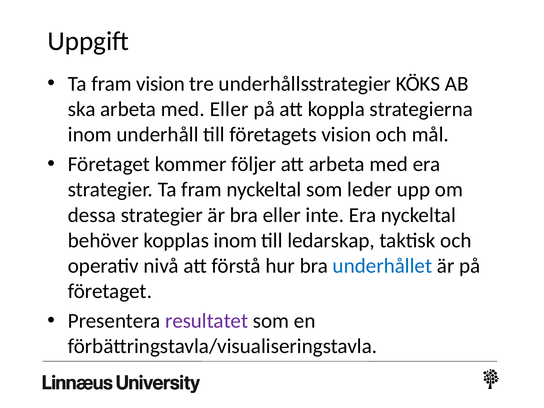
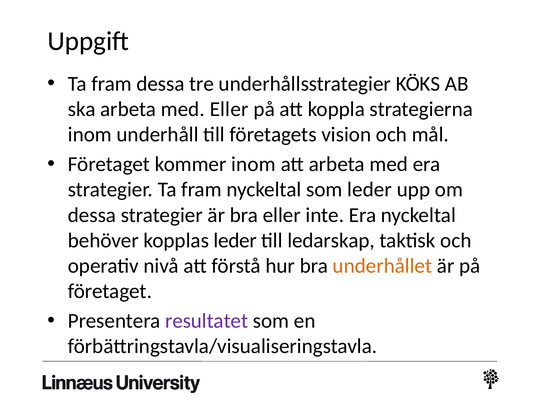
fram vision: vision -> dessa (161, 84)
kommer följer: följer -> inom (253, 164)
kopplas inom: inom -> leder (235, 240)
underhållet colour: blue -> orange (382, 266)
